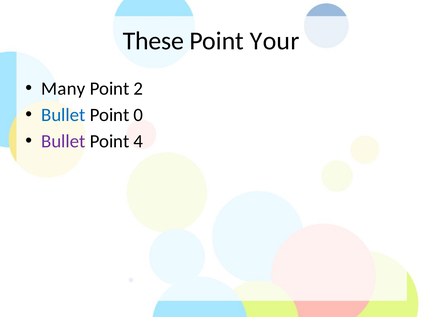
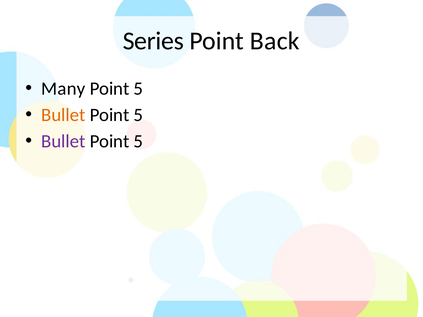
These: These -> Series (153, 41)
Your: Your -> Back (275, 41)
2: 2 -> 5 (138, 89)
Bullet colour: blue -> orange (63, 115)
0: 0 -> 5 (138, 115)
4: 4 -> 5 (138, 141)
